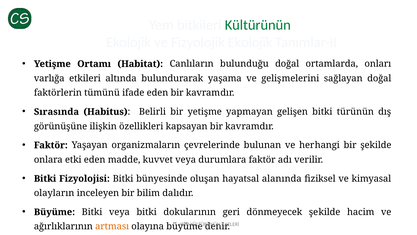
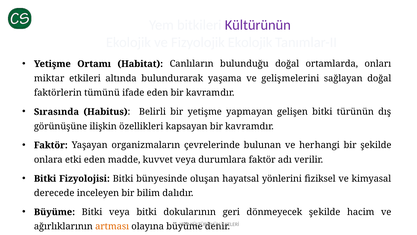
Kültürünün colour: green -> purple (258, 25)
varlığa: varlığa -> miktar (49, 78)
alanında: alanında -> yönlerini (282, 178)
olayların: olayların -> derecede (54, 193)
